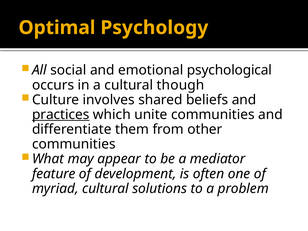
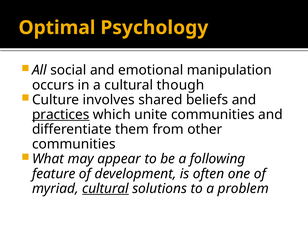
psychological: psychological -> manipulation (229, 70)
mediator: mediator -> following (218, 159)
cultural underline: none -> present (105, 189)
